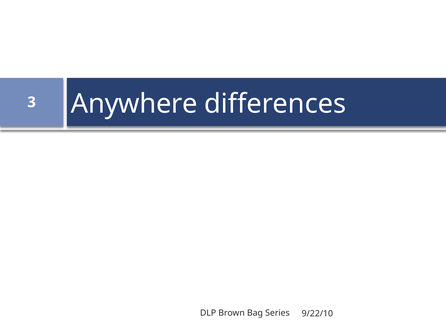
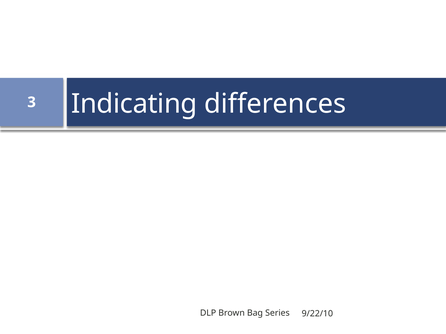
Anywhere: Anywhere -> Indicating (134, 104)
